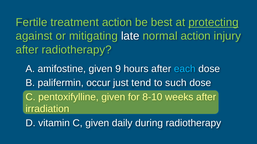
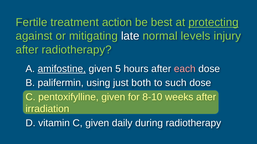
normal action: action -> levels (196, 36)
amifostine underline: none -> present (62, 69)
9: 9 -> 5 (118, 69)
each colour: light blue -> pink (185, 69)
occur: occur -> using (98, 83)
tend: tend -> both (141, 83)
